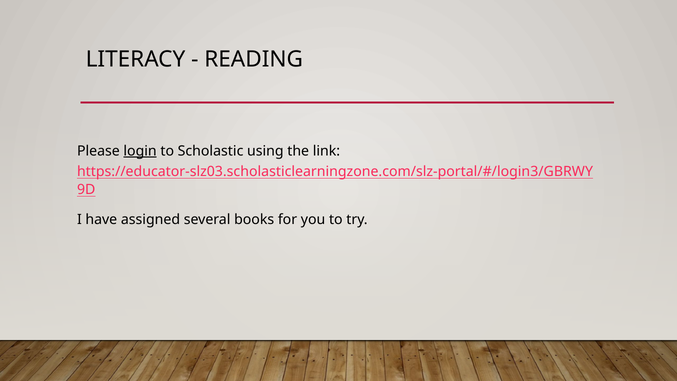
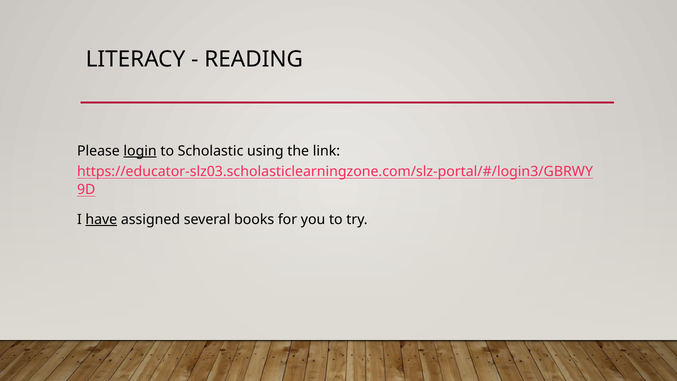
have underline: none -> present (101, 219)
